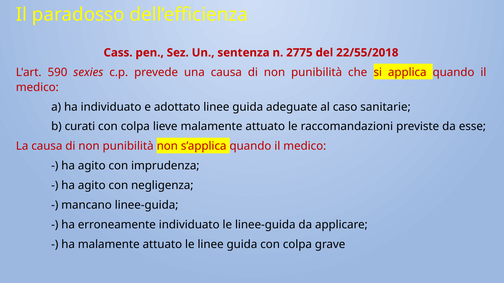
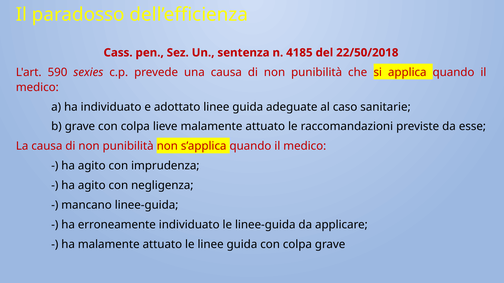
2775: 2775 -> 4185 (299, 53)
22/55/2018: 22/55/2018 -> 22/50/2018 (367, 53)
b curati: curati -> grave (80, 127)
